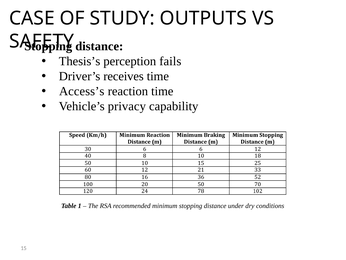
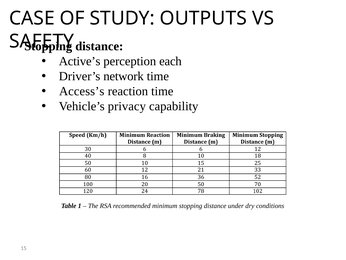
Thesis’s: Thesis’s -> Active’s (80, 61)
fails: fails -> each (170, 61)
receives: receives -> network (124, 76)
